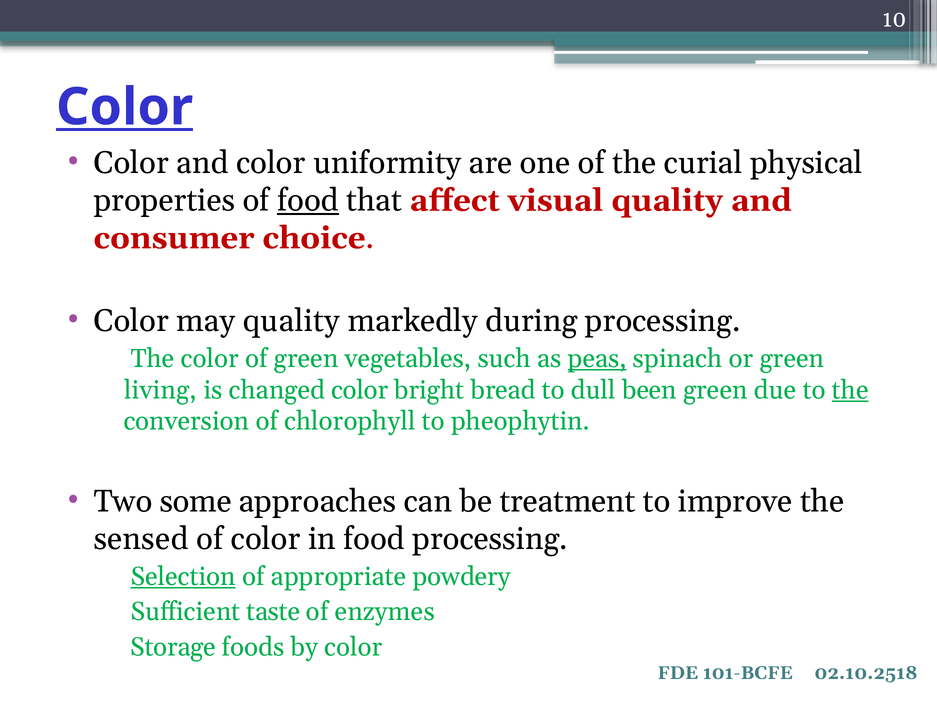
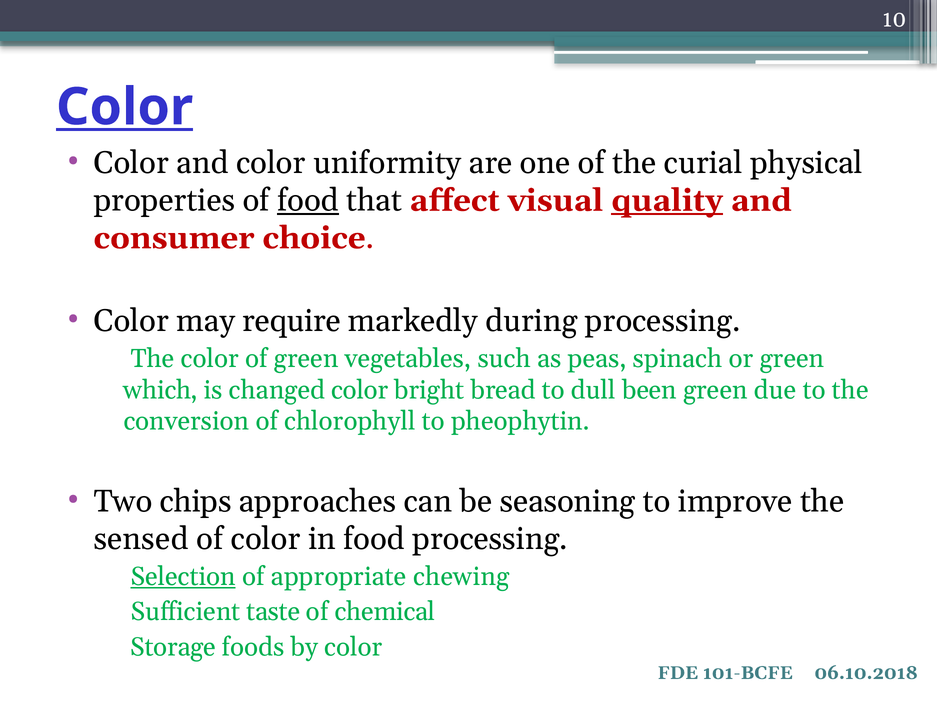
quality underline: none -> present (667, 200)
may quality: quality -> require (292, 321)
peas underline: present -> none (597, 359)
living: living -> which (161, 390)
the underline: present -> none (850, 390)
some: some -> chips (196, 501)
treatment: treatment -> seasoning (567, 501)
powdery: powdery -> chewing (461, 576)
enzymes: enzymes -> chemical (385, 612)
02.10.2518: 02.10.2518 -> 06.10.2018 (866, 673)
